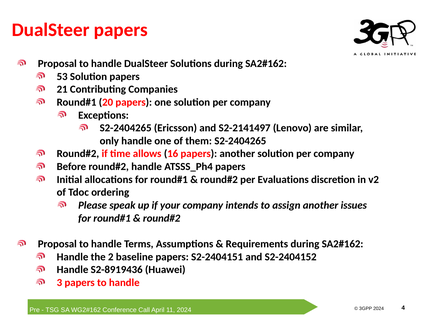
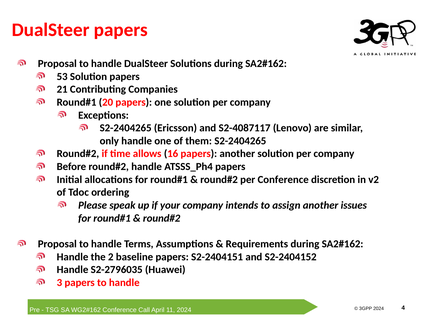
S2-2141497: S2-2141497 -> S2-4087117 (245, 128)
per Evaluations: Evaluations -> Conference (283, 180)
S2-8919436: S2-8919436 -> S2-2796035 (117, 270)
